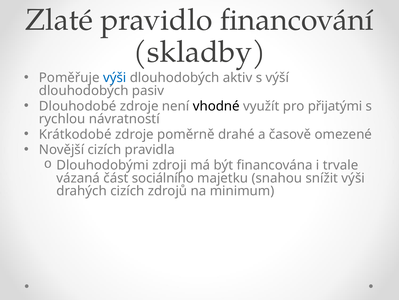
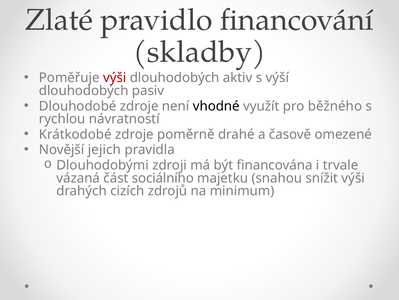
výši colour: blue -> red (115, 78)
přijatými: přijatými -> běžného (335, 106)
Novější cizích: cizích -> jejich (104, 149)
